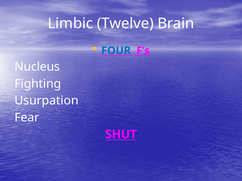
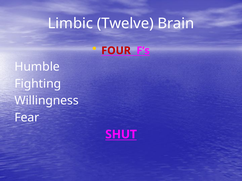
FOUR colour: blue -> red (116, 51)
Nucleus: Nucleus -> Humble (37, 67)
Usurpation: Usurpation -> Willingness (47, 101)
